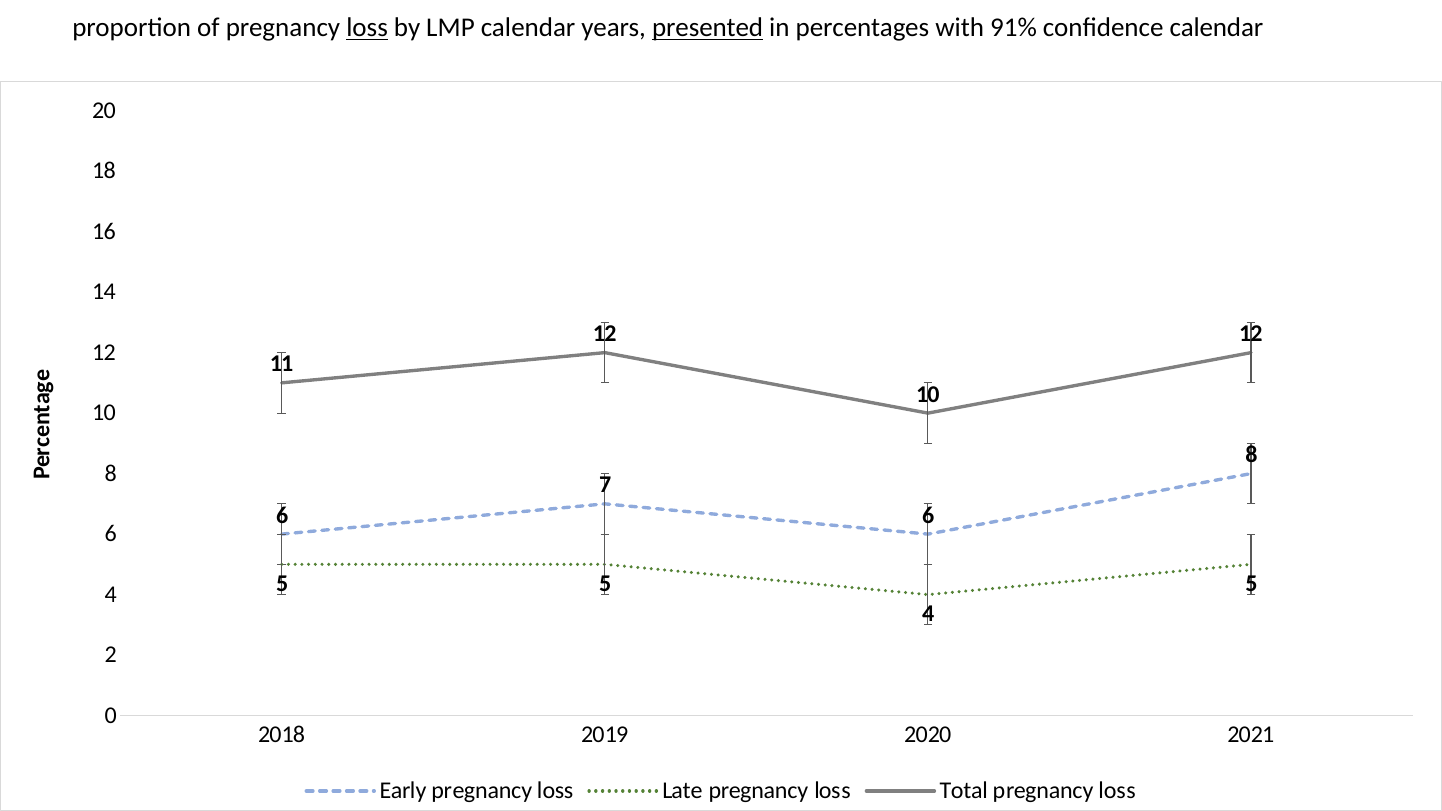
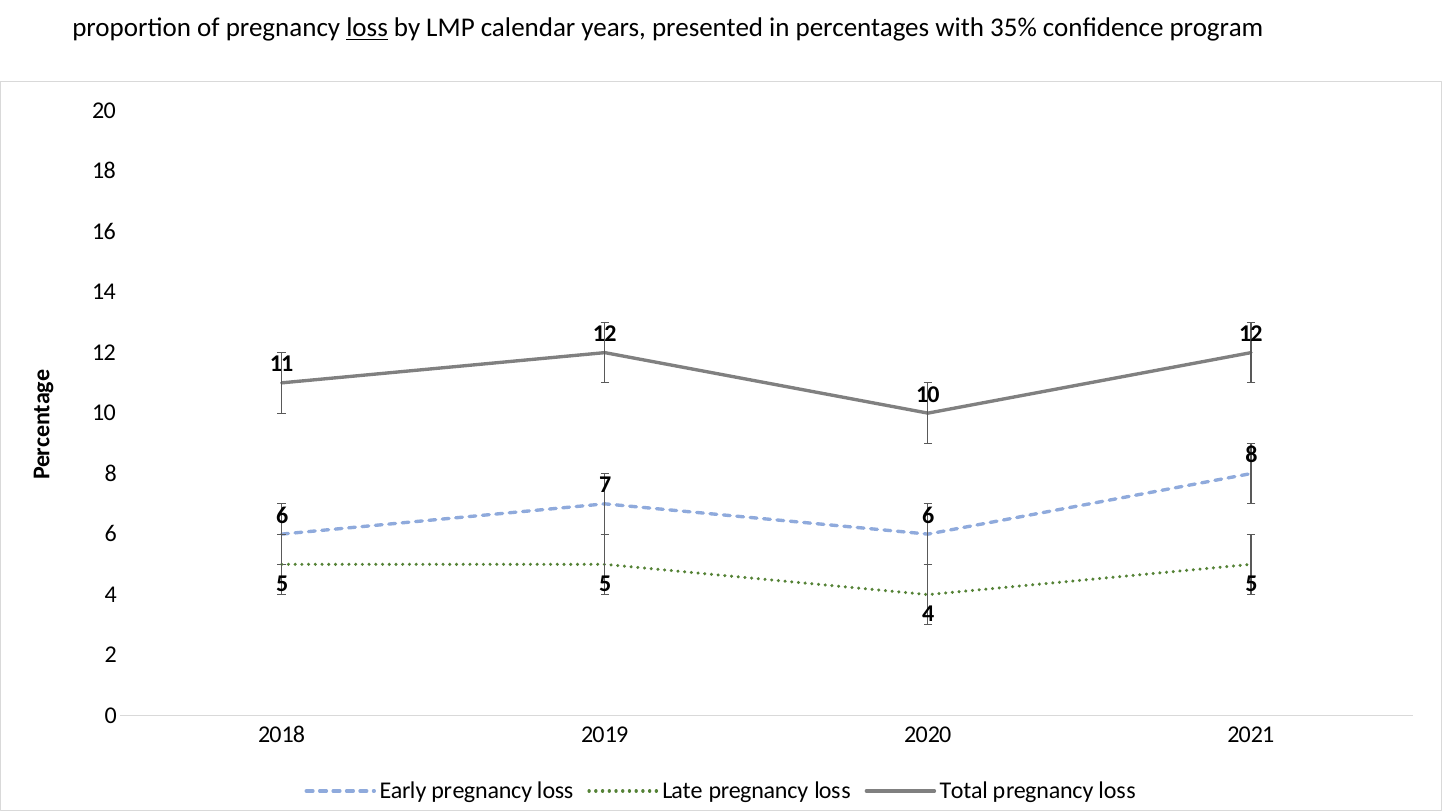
presented underline: present -> none (708, 28)
91%: 91% -> 35% (1013, 28)
confidence calendar: calendar -> program (1216, 28)
